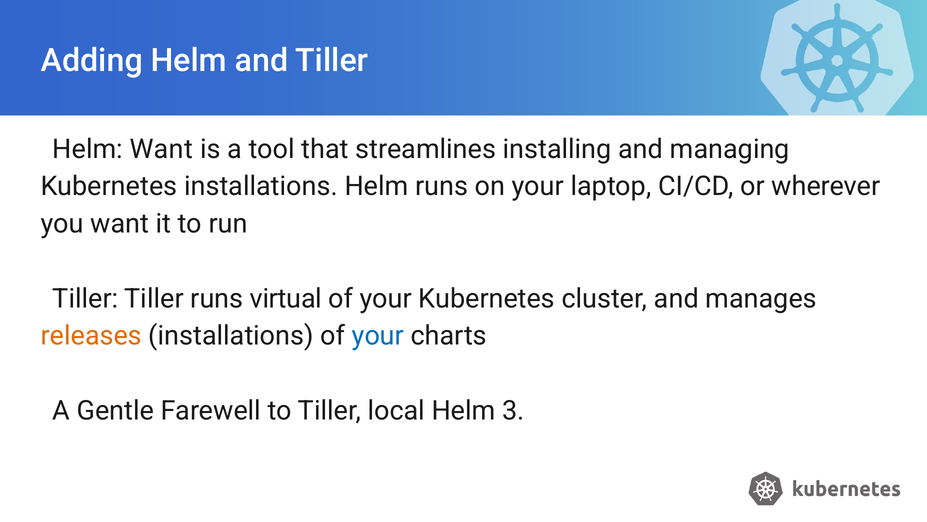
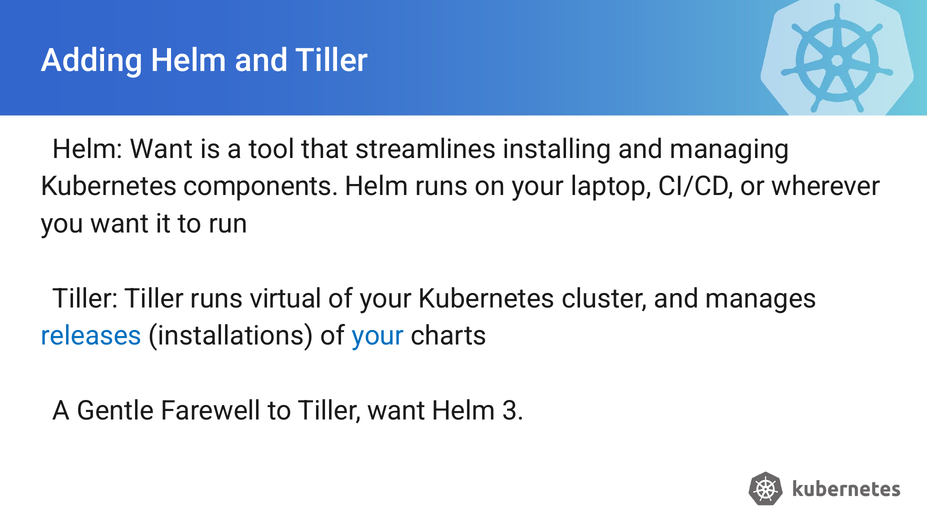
Kubernetes installations: installations -> components (261, 186)
releases colour: orange -> blue (91, 336)
Tiller local: local -> want (396, 410)
